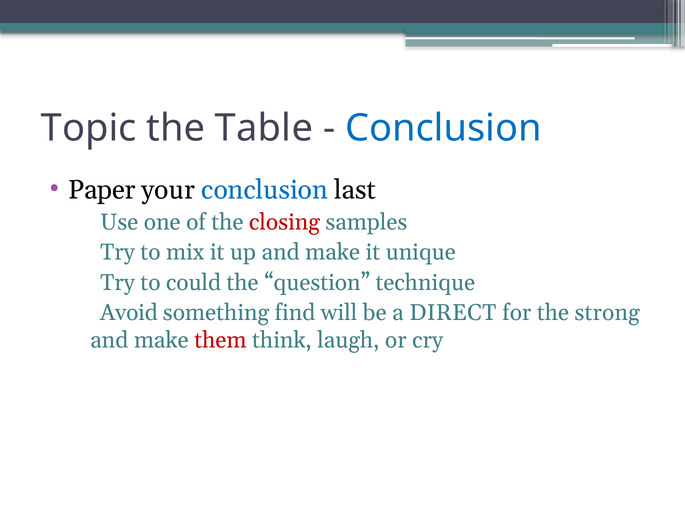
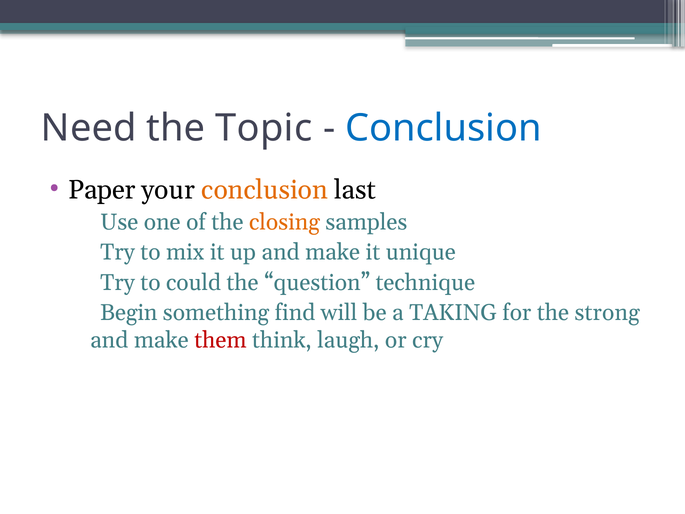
Topic: Topic -> Need (89, 128)
Table: Table -> Topic (264, 128)
conclusion colour: blue -> orange (265, 190)
closing colour: red -> orange (285, 222)
Avoid: Avoid -> Begin (129, 313)
DIRECT: DIRECT -> TAKING (453, 313)
